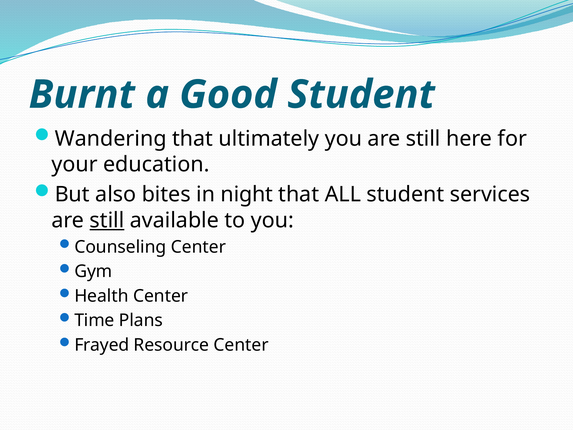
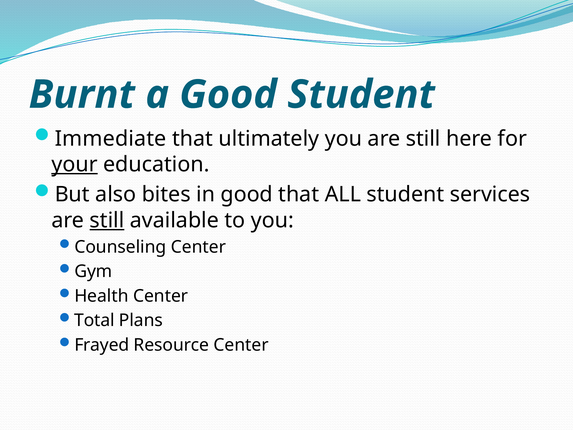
Wandering: Wandering -> Immediate (111, 139)
your underline: none -> present (75, 164)
in night: night -> good (247, 194)
Time: Time -> Total (94, 320)
